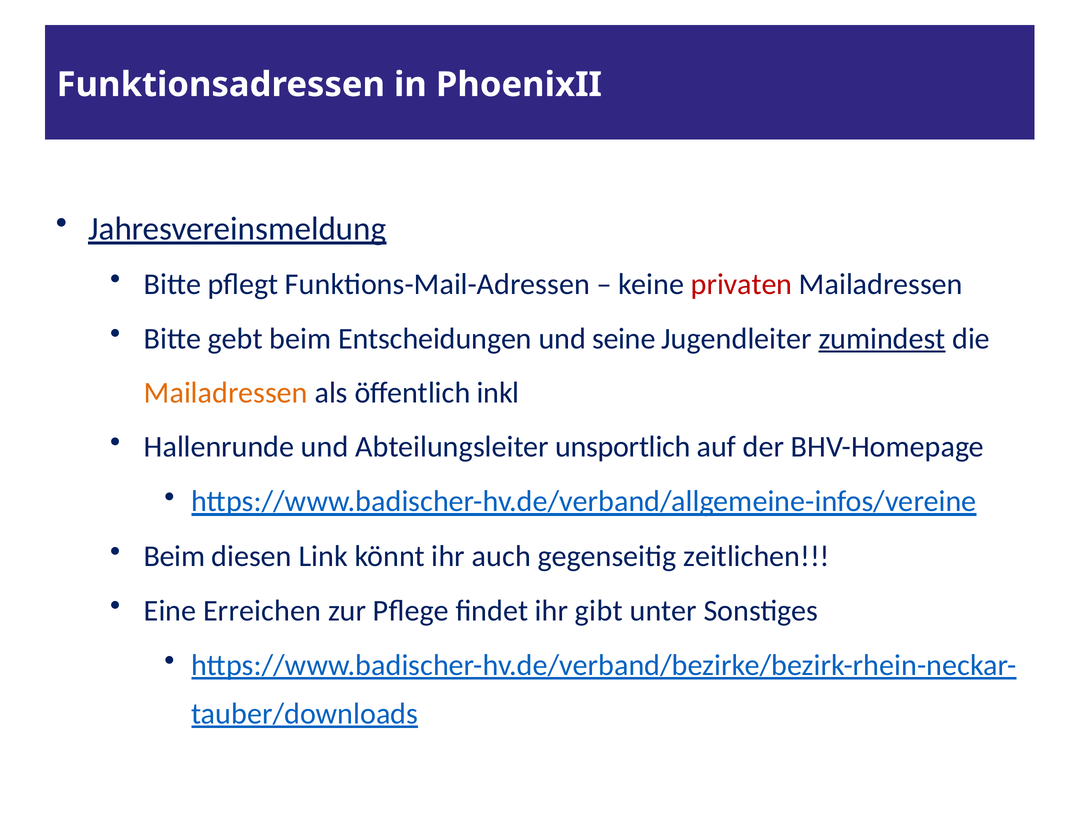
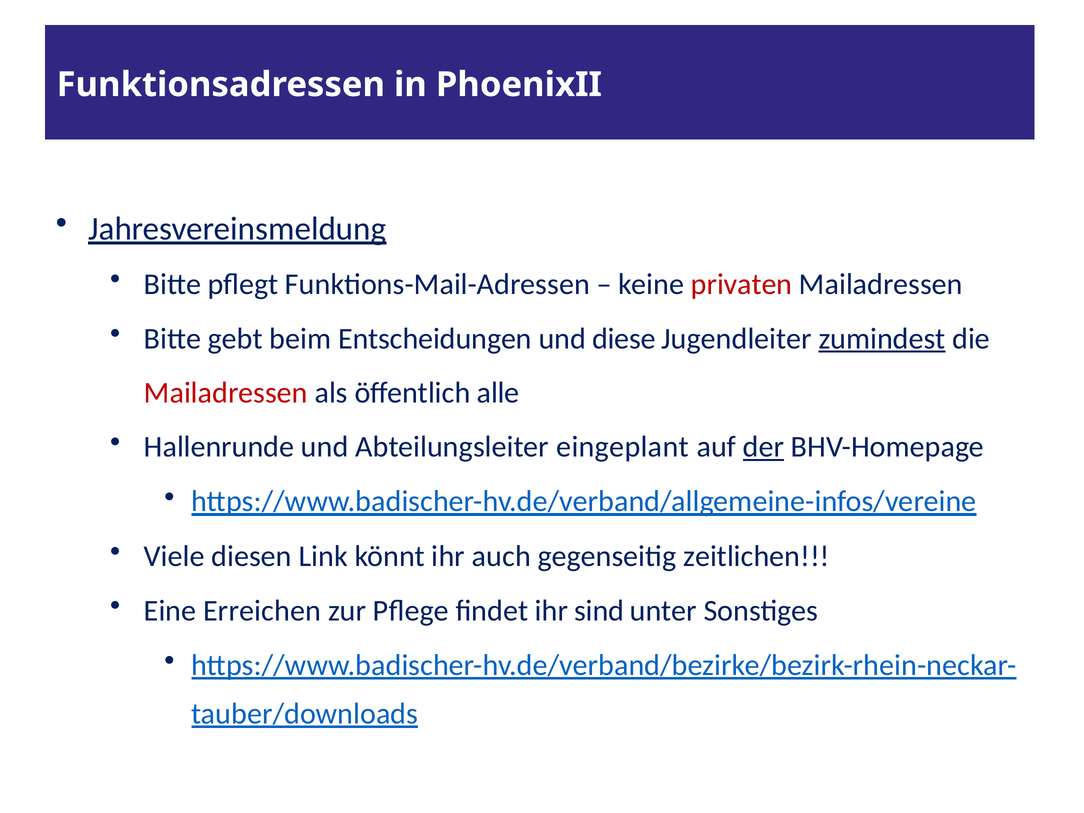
seine: seine -> diese (624, 339)
Mailadressen colour: orange -> red (226, 393)
inkl: inkl -> alle (498, 393)
unsportlich: unsportlich -> eingeplant (623, 447)
der underline: none -> present (763, 447)
Beim: Beim -> Viele (174, 556)
gibt: gibt -> sind (599, 611)
